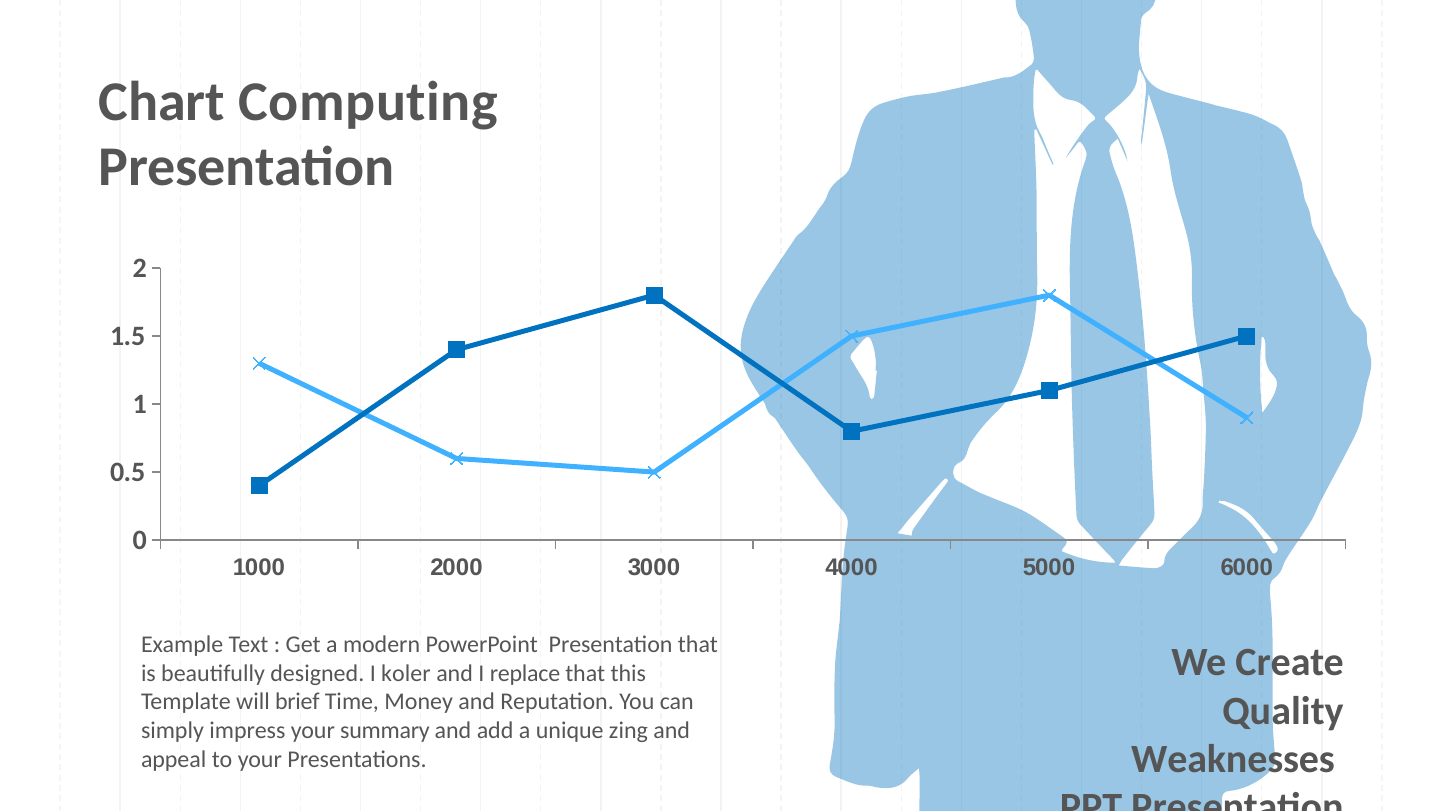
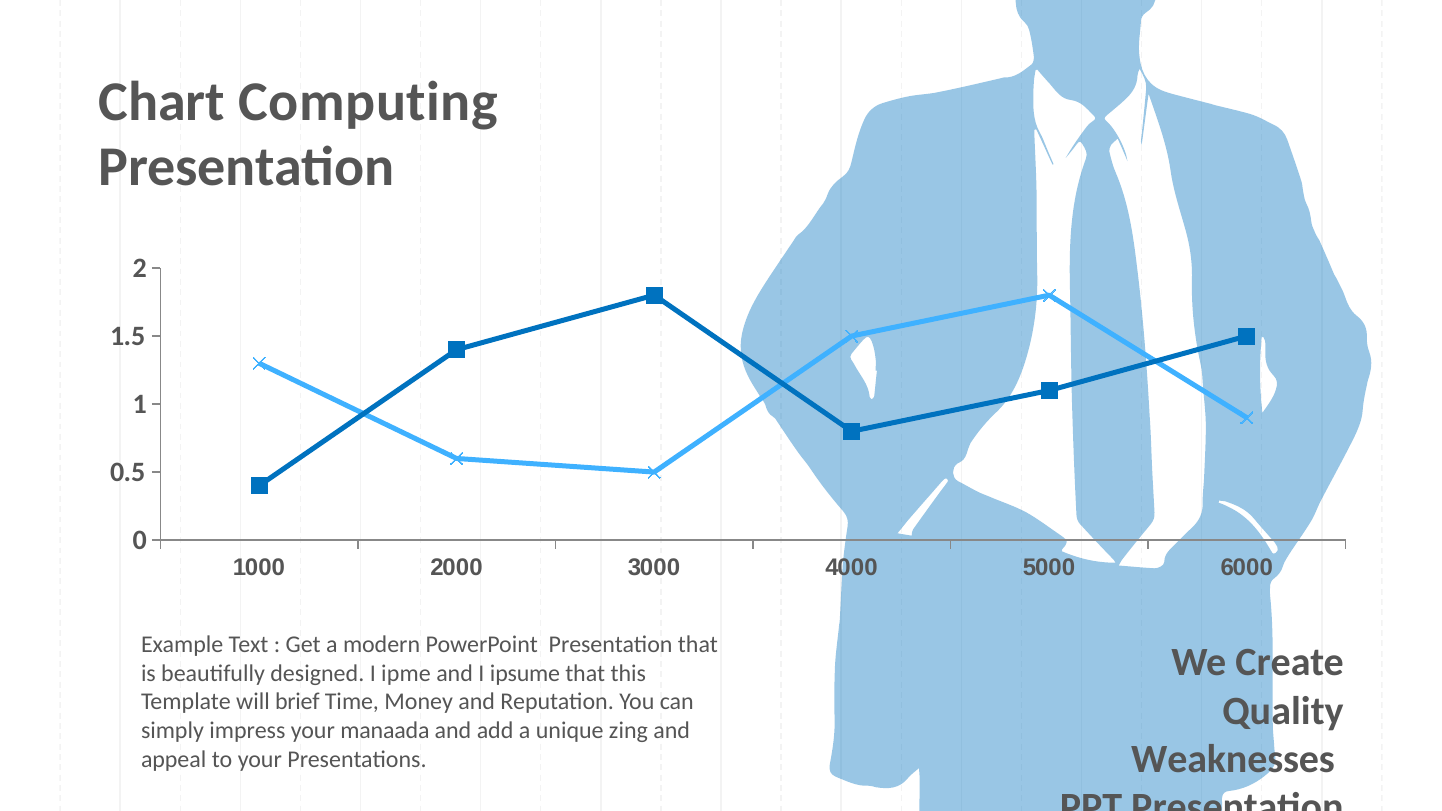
koler: koler -> ipme (406, 673)
replace: replace -> ipsume (525, 673)
summary: summary -> manaada (385, 731)
